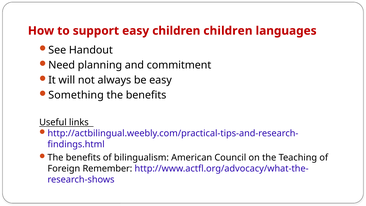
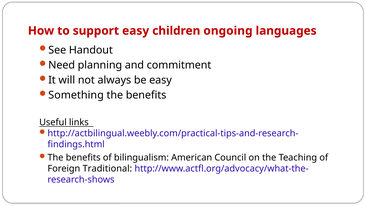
children children: children -> ongoing (228, 31)
Remember: Remember -> Traditional (107, 168)
